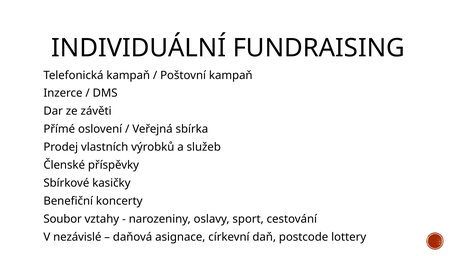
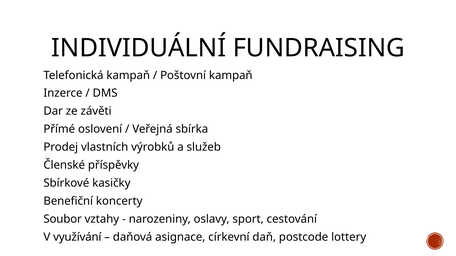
nezávislé: nezávislé -> využívání (77, 237)
